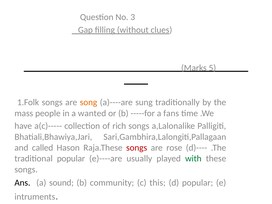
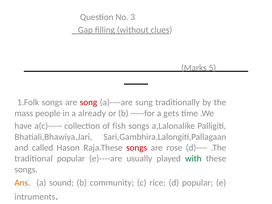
song colour: orange -> red (89, 102)
wanted: wanted -> already (92, 113)
fans: fans -> gets (171, 113)
rich: rich -> fish (119, 126)
Ans colour: black -> orange (22, 183)
this: this -> rice (158, 183)
